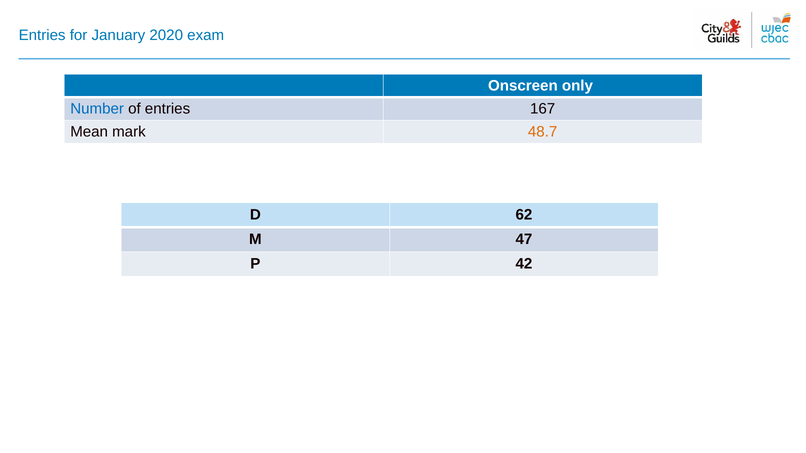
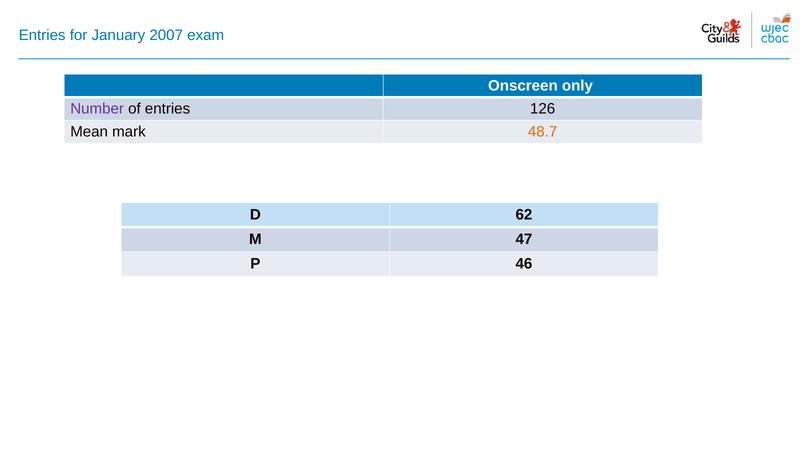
2020: 2020 -> 2007 (166, 35)
Number colour: blue -> purple (97, 109)
167: 167 -> 126 (543, 109)
42: 42 -> 46 (524, 264)
